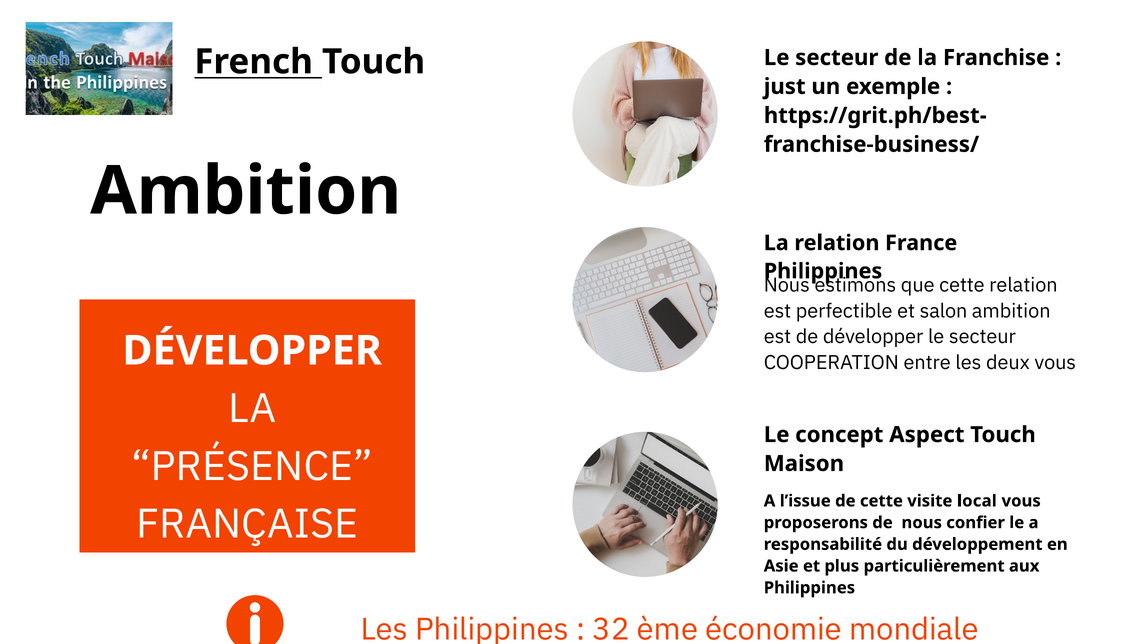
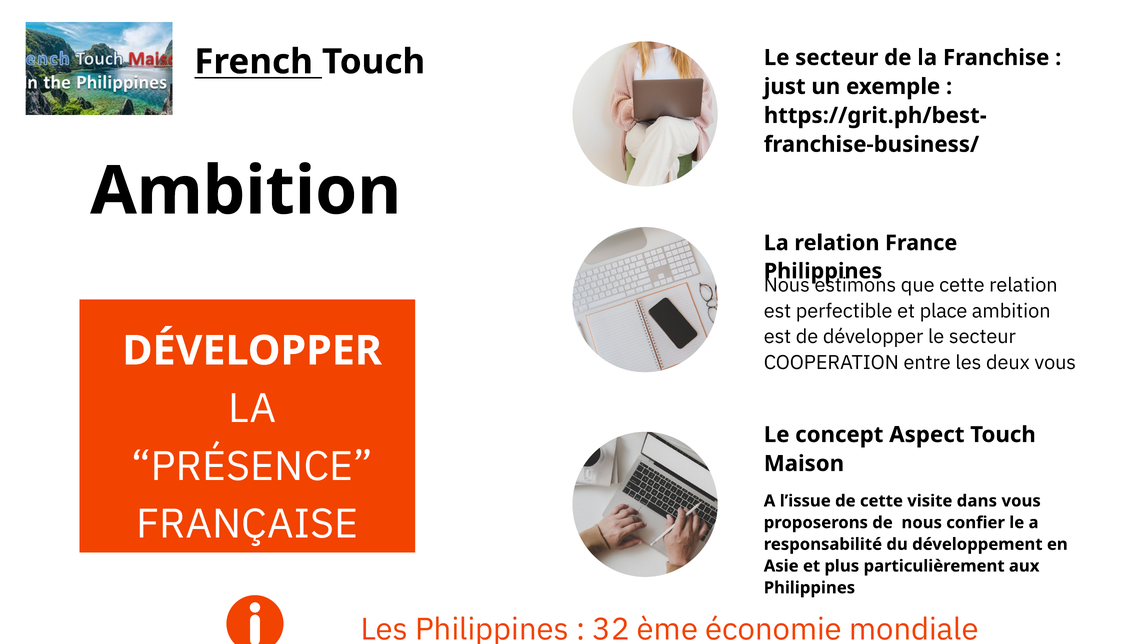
salon: salon -> place (944, 311)
local: local -> dans (977, 501)
